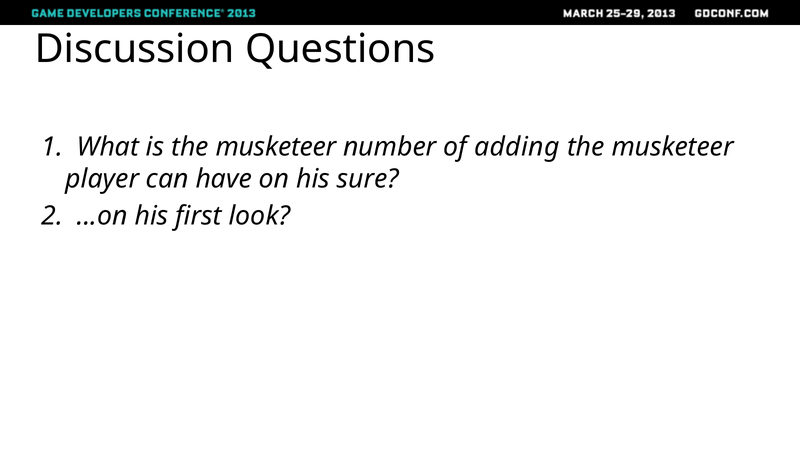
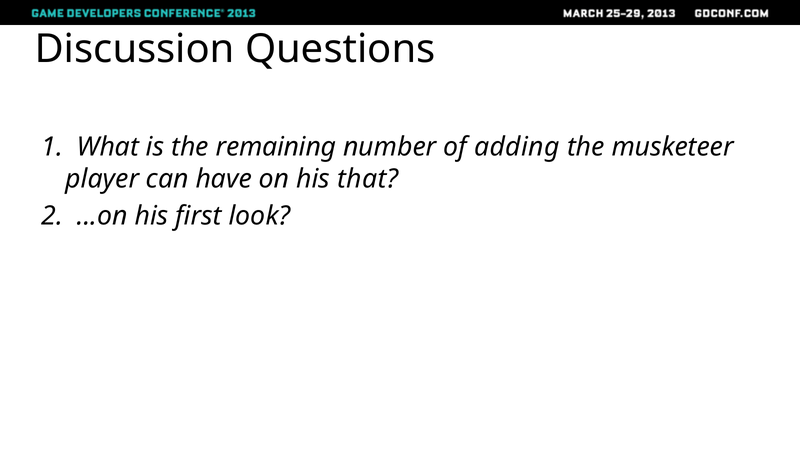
is the musketeer: musketeer -> remaining (276, 147)
sure: sure -> that (368, 179)
